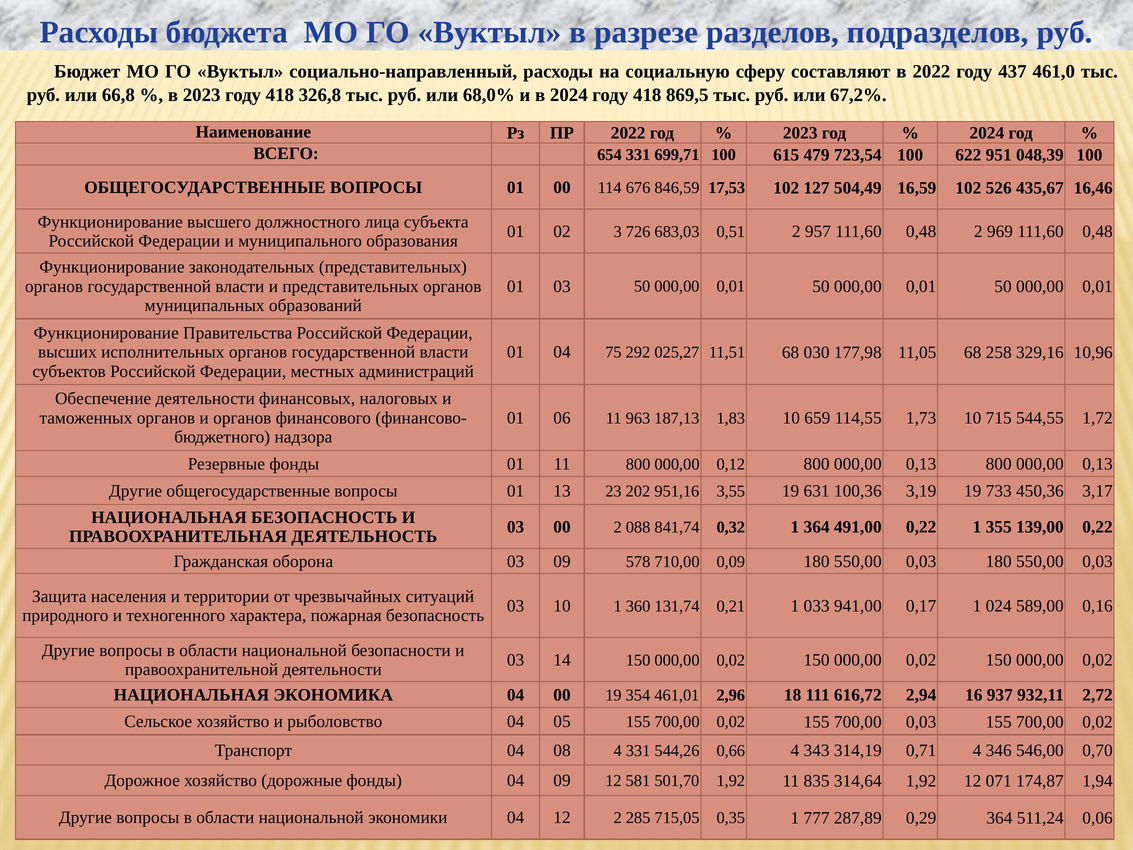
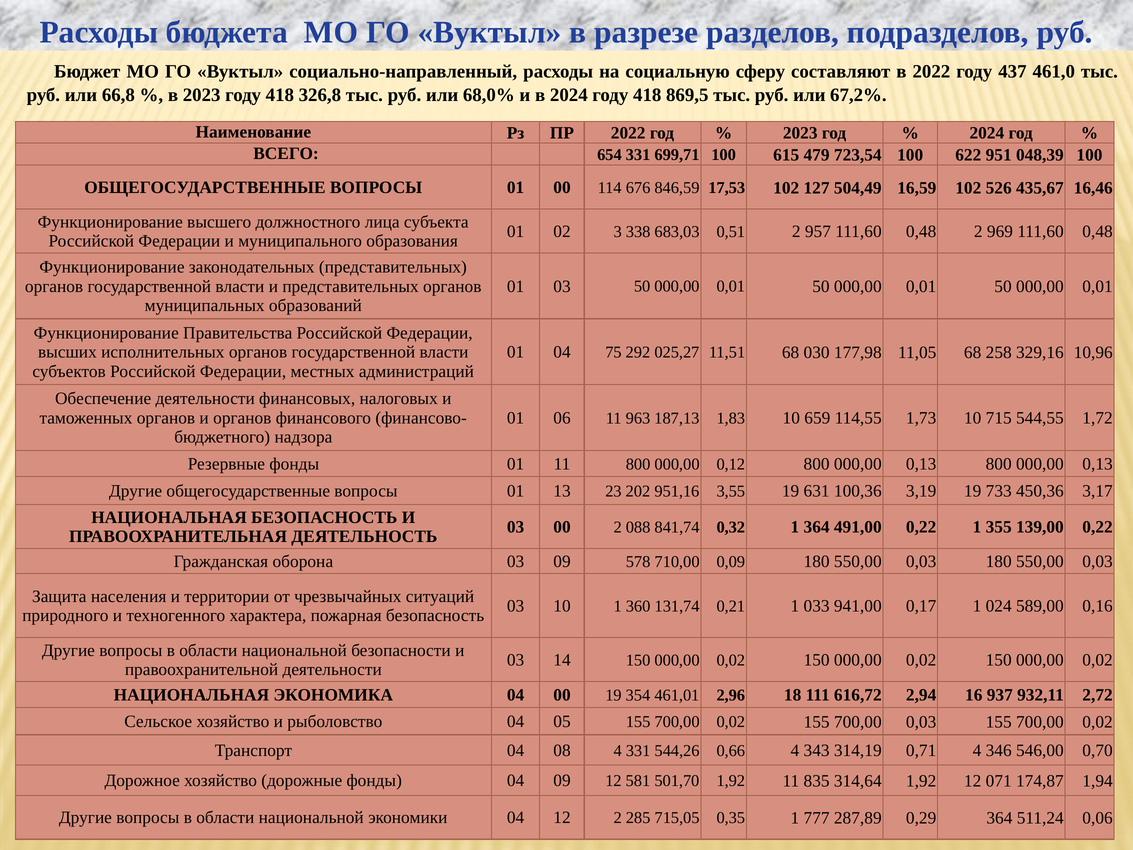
726: 726 -> 338 (638, 232)
